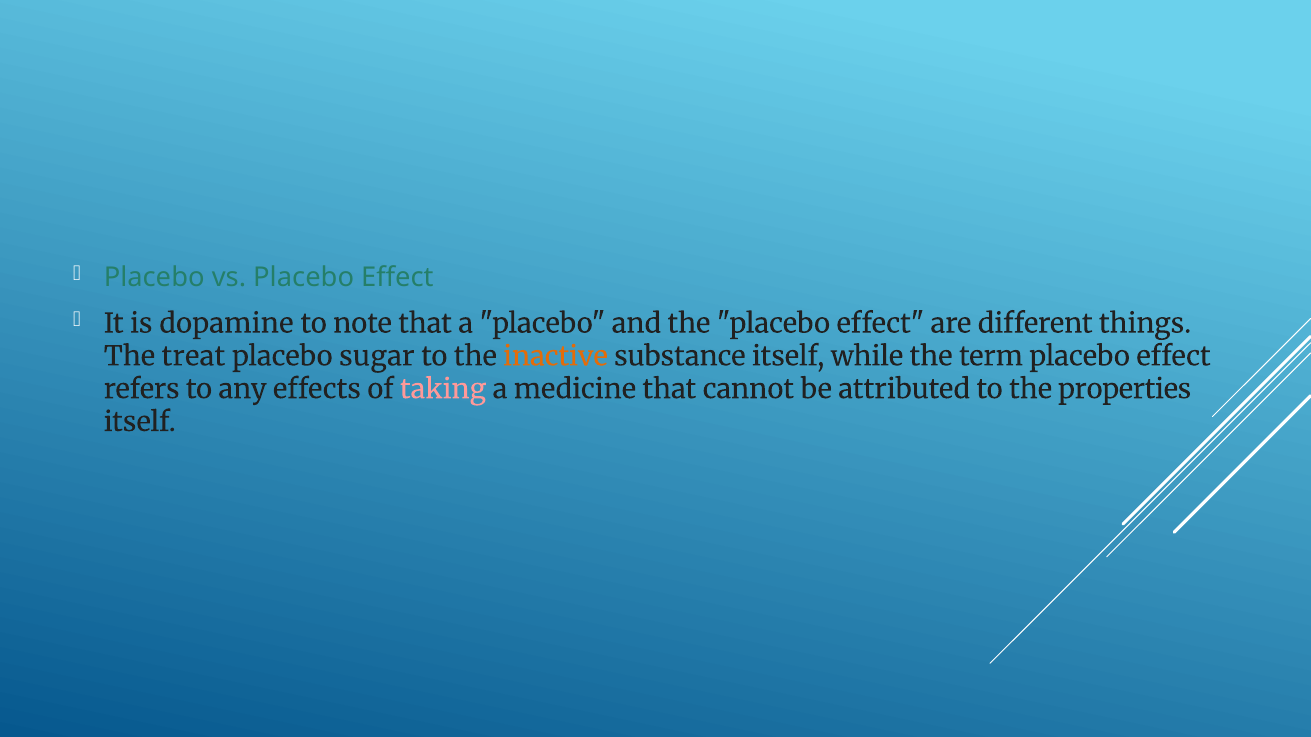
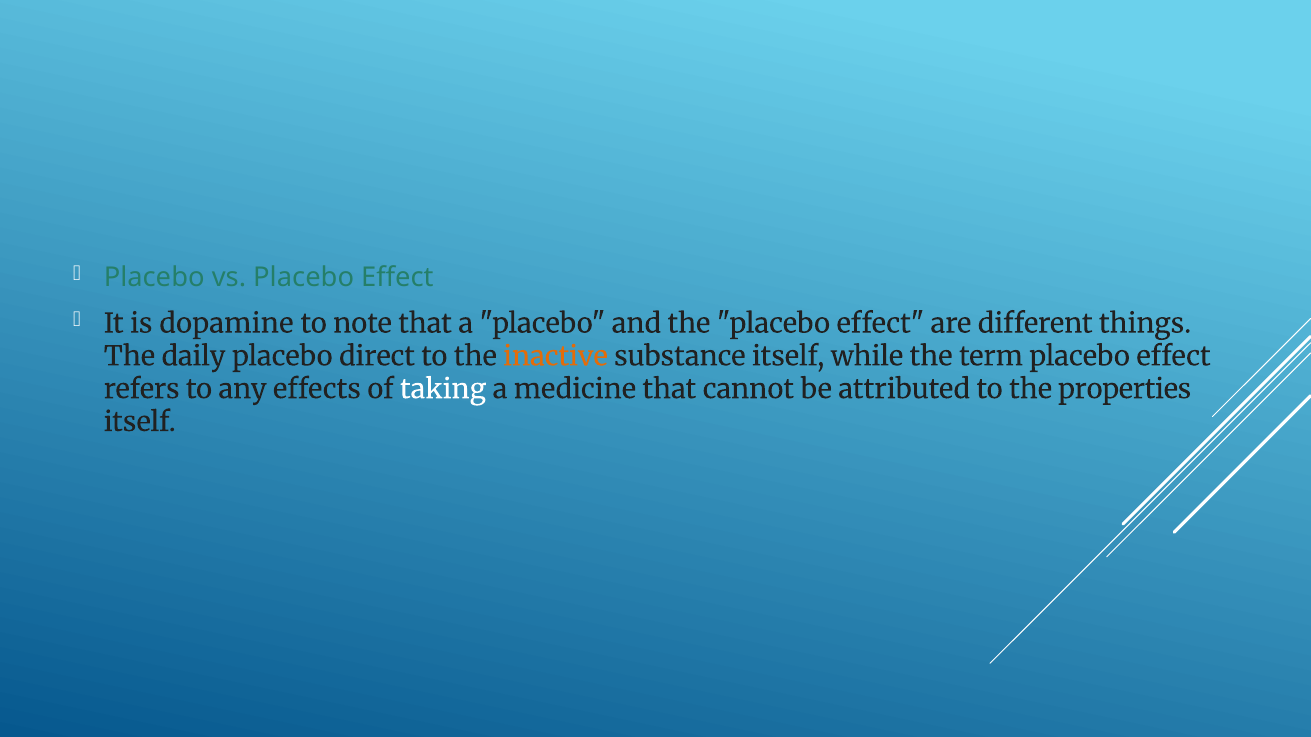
treat: treat -> daily (194, 357)
sugar: sugar -> direct (377, 357)
taking colour: pink -> white (443, 389)
